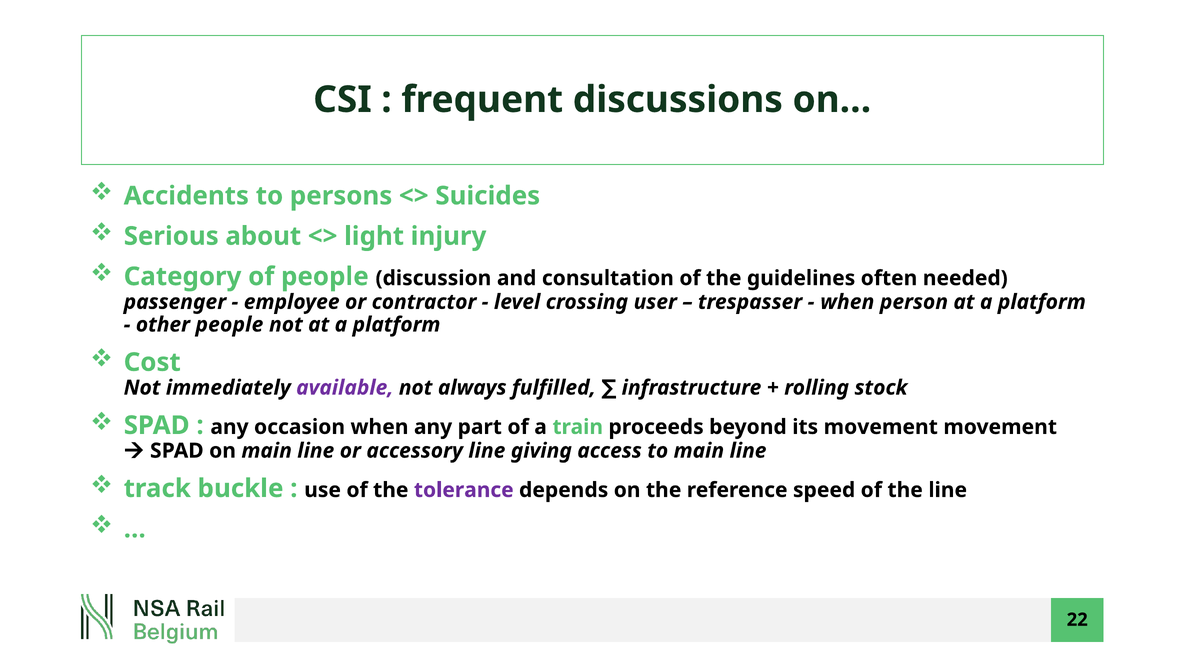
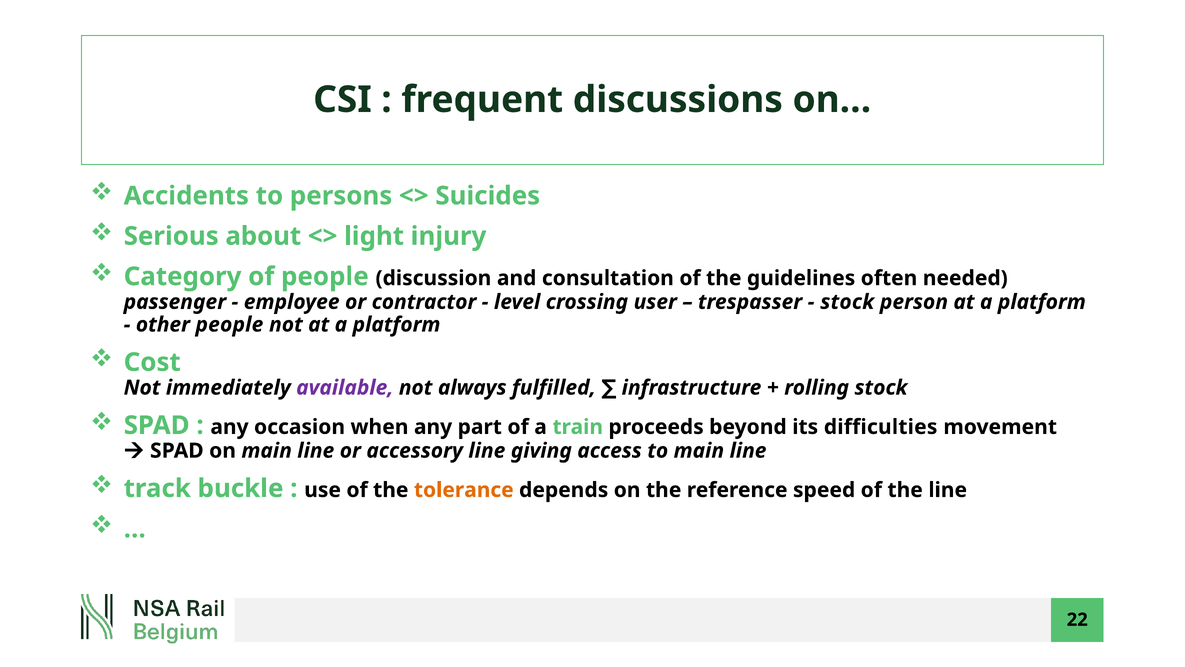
when: when -> stock (847, 302)
its movement: movement -> difficulties (881, 427)
tolerance colour: purple -> orange (464, 490)
